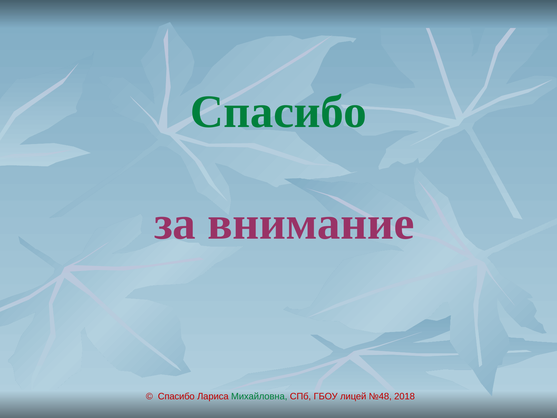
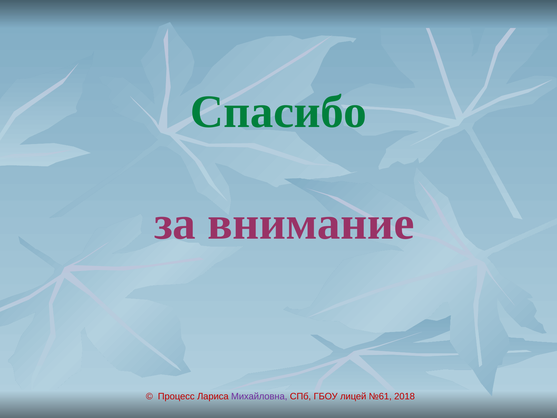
Спасибо: Спасибо -> Процесс (176, 396)
Михайловна colour: green -> purple (259, 396)
№48: №48 -> №61 (380, 396)
